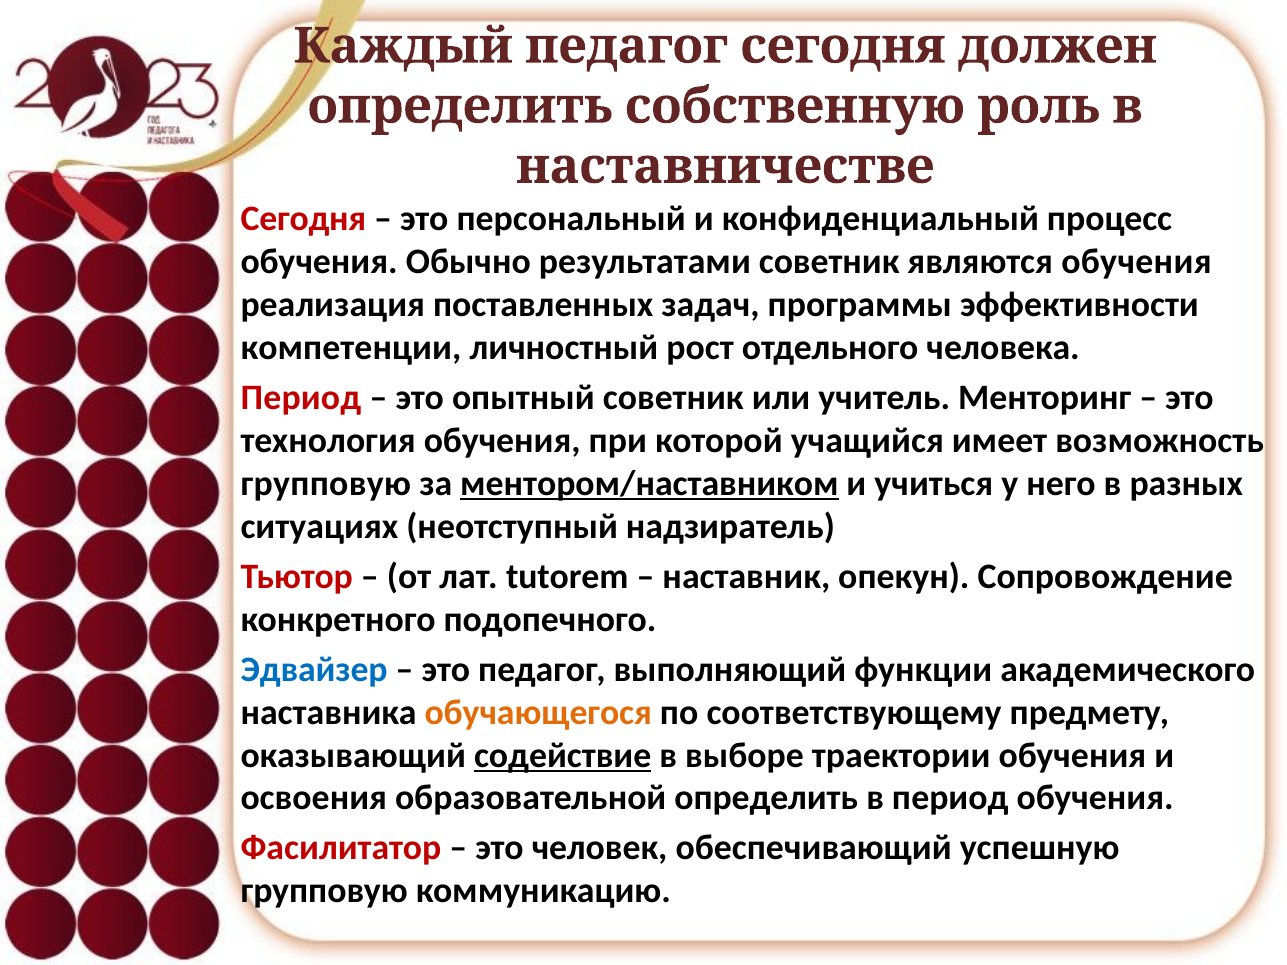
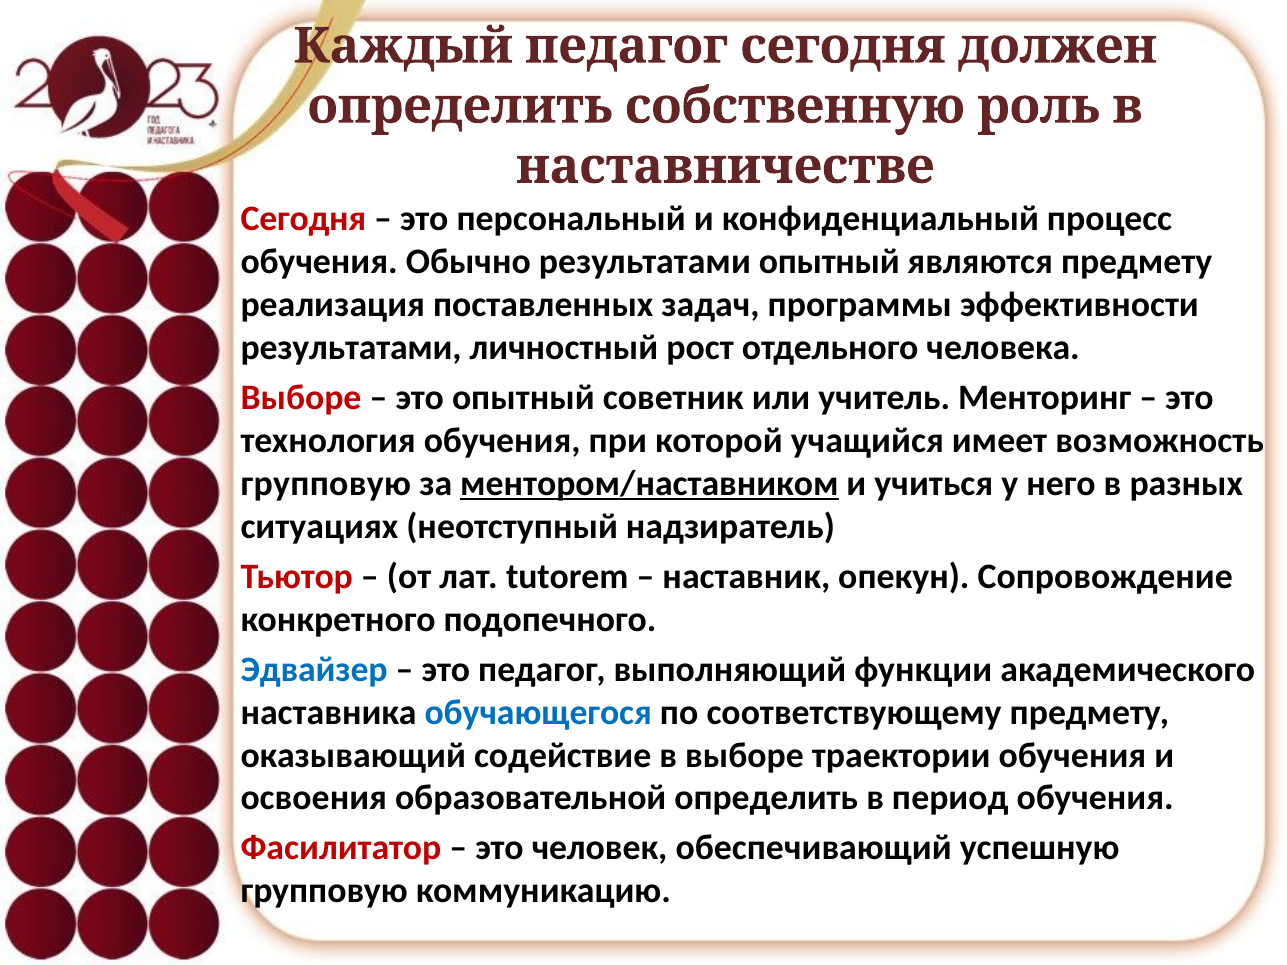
результатами советник: советник -> опытный (829, 262)
являются обучения: обучения -> предмету (1137, 262)
компетенции: компетенции -> результатами (351, 348)
Период: Период -> Выборе (301, 398)
обучающегося colour: orange -> blue (538, 713)
содействие underline: present -> none (563, 755)
